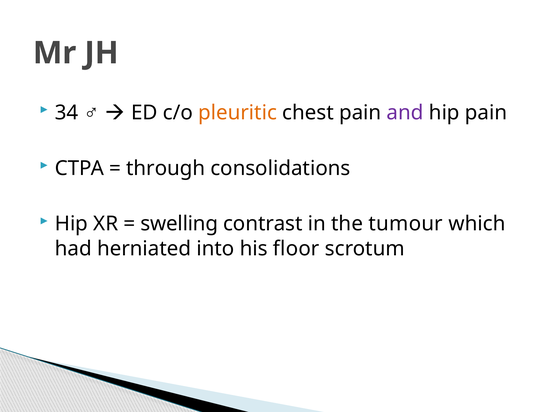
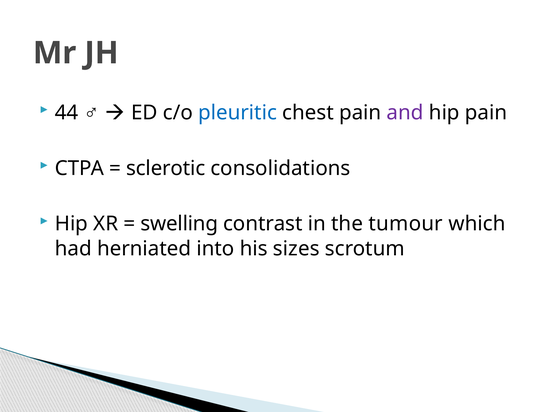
34: 34 -> 44 (67, 113)
pleuritic colour: orange -> blue (238, 113)
through: through -> sclerotic (166, 168)
floor: floor -> sizes (296, 248)
